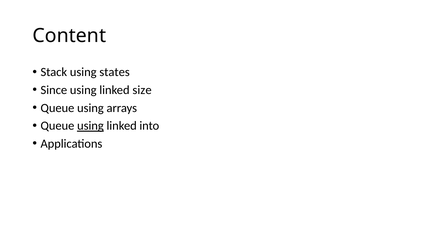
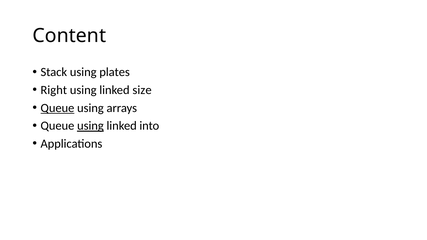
states: states -> plates (115, 72)
Since: Since -> Right (54, 90)
Queue underline: none -> present (57, 108)
